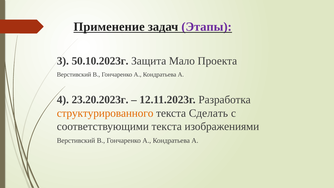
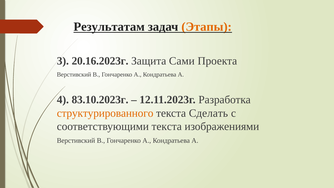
Применение: Применение -> Результатам (109, 27)
Этапы colour: purple -> orange (207, 27)
50.10.2023г: 50.10.2023г -> 20.16.2023г (100, 61)
Мало: Мало -> Сами (182, 61)
23.20.2023г: 23.20.2023г -> 83.10.2023г (100, 100)
